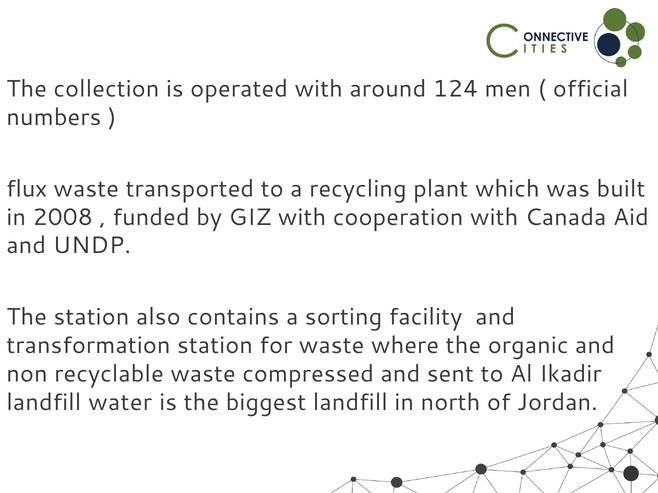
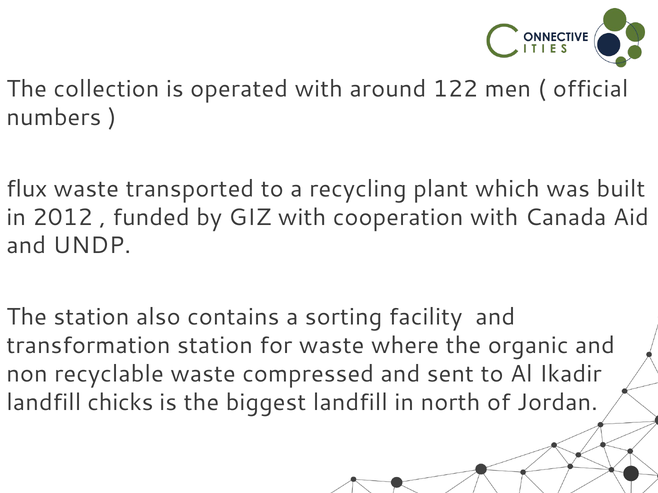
124: 124 -> 122 (455, 89)
2008: 2008 -> 2012 (63, 217)
water: water -> chicks (120, 403)
